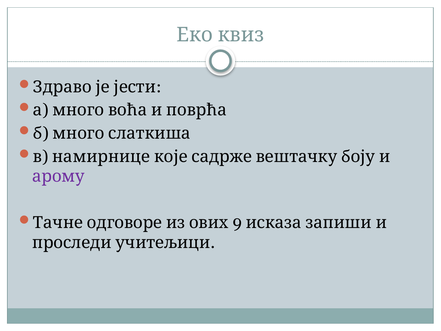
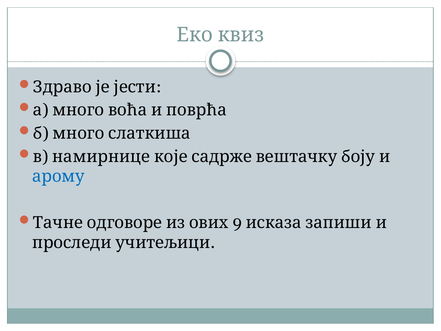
арому colour: purple -> blue (58, 176)
